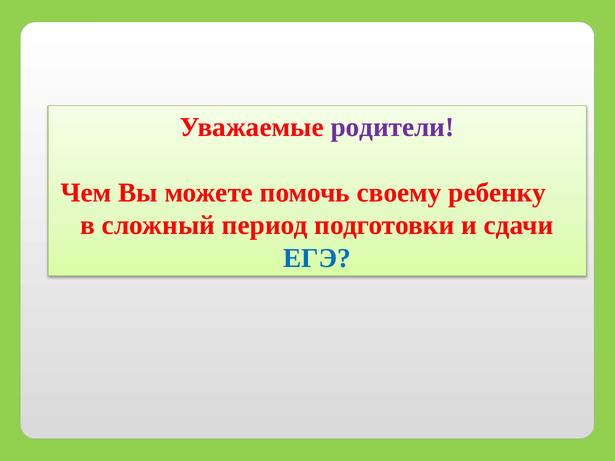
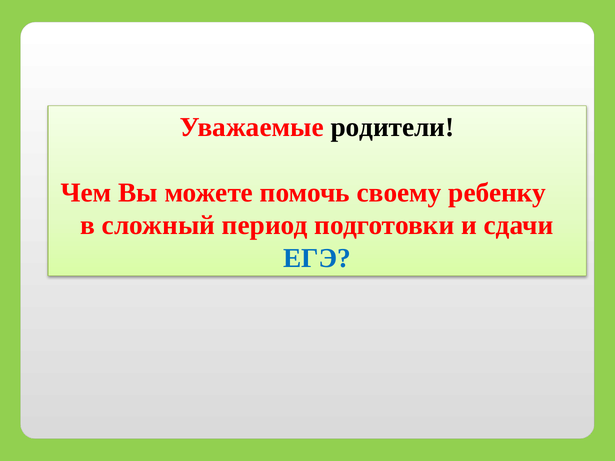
родители colour: purple -> black (392, 127)
